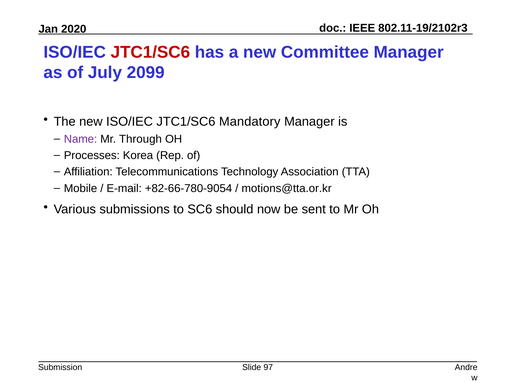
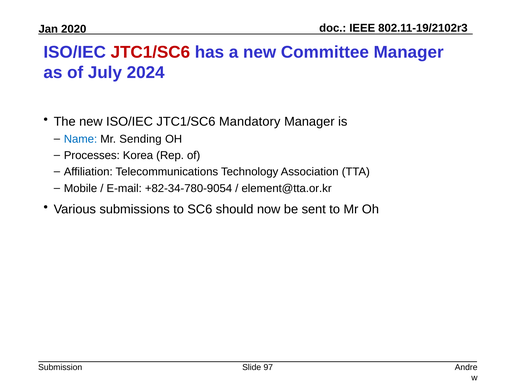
2099: 2099 -> 2024 (146, 73)
Name colour: purple -> blue (81, 139)
Through: Through -> Sending (140, 139)
+82-66-780-9054: +82-66-780-9054 -> +82-34-780-9054 (189, 188)
motions@tta.or.kr: motions@tta.or.kr -> element@tta.or.kr (287, 188)
